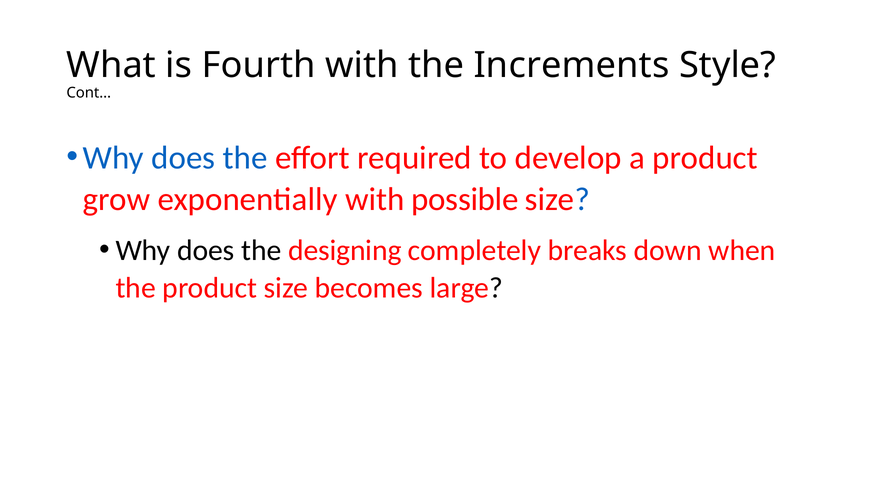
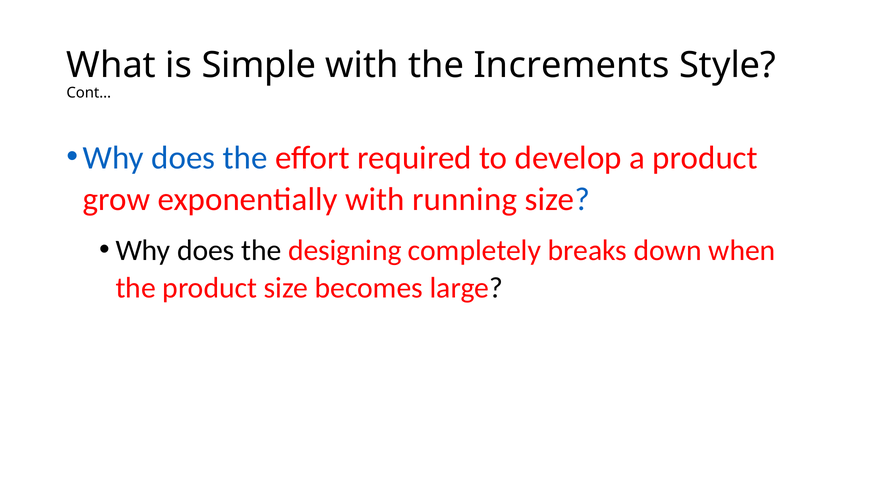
Fourth: Fourth -> Simple (259, 65)
possible: possible -> running (465, 199)
